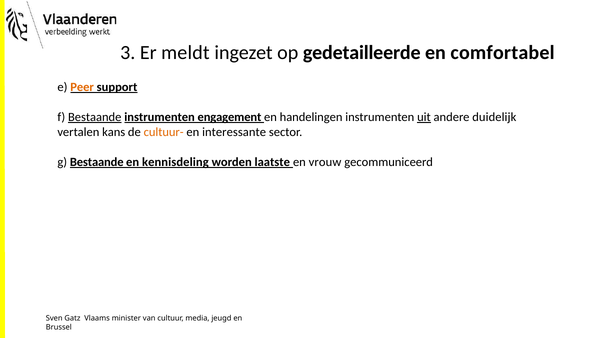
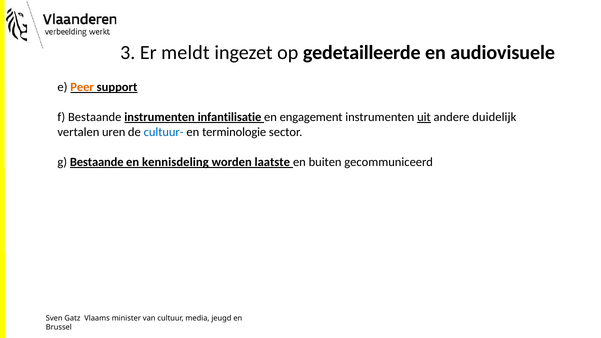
comfortabel: comfortabel -> audiovisuele (503, 53)
Bestaande underline: present -> none (95, 117)
engagement: engagement -> infantilisatie (229, 117)
handelingen: handelingen -> engagement (311, 117)
kans: kans -> uren (114, 132)
cultuur- colour: orange -> blue (164, 132)
interessante: interessante -> terminologie (234, 132)
vrouw: vrouw -> buiten (325, 162)
